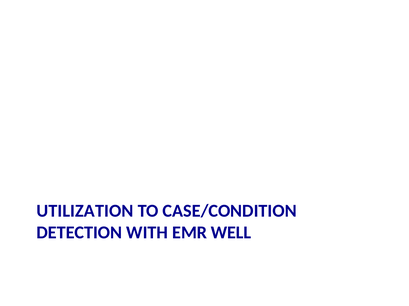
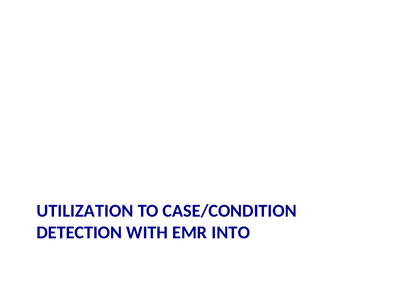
WELL: WELL -> INTO (231, 233)
